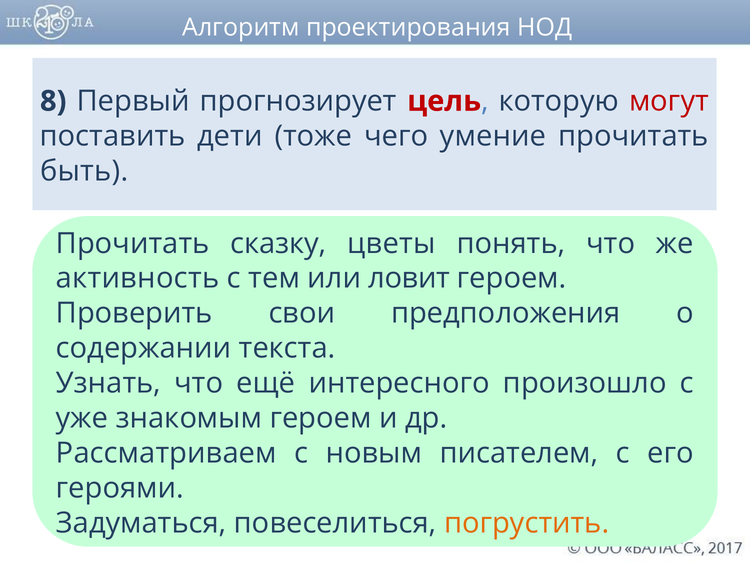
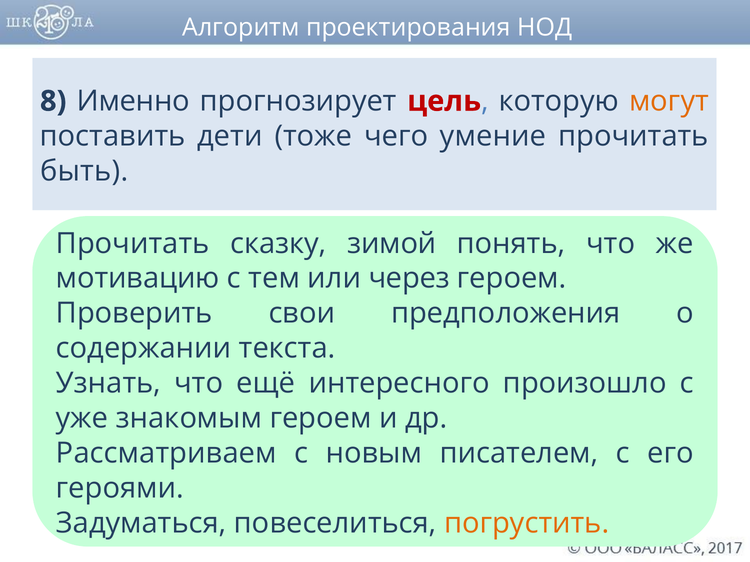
Первый: Первый -> Именно (133, 101)
могут colour: red -> orange (669, 101)
цветы: цветы -> зимой (392, 244)
активность: активность -> мотивацию (138, 279)
ловит: ловит -> через (409, 279)
